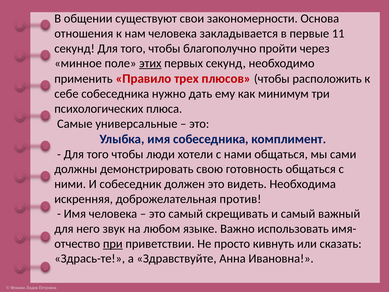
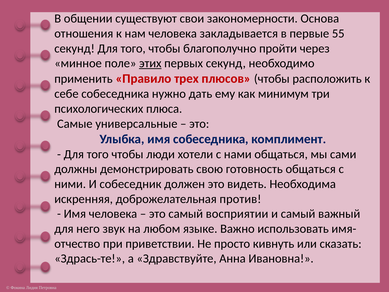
11: 11 -> 55 (338, 34)
скрещивать: скрещивать -> восприятии (237, 214)
при underline: present -> none (113, 243)
